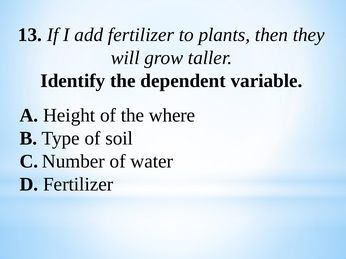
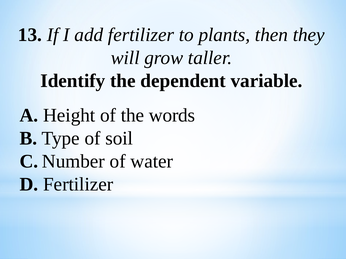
where: where -> words (172, 115)
